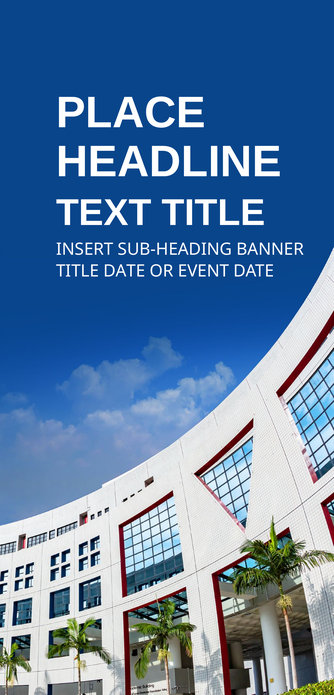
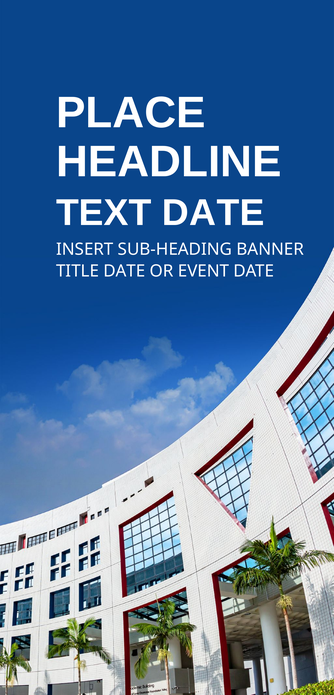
TEXT TITLE: TITLE -> DATE (213, 213)
